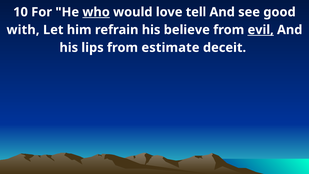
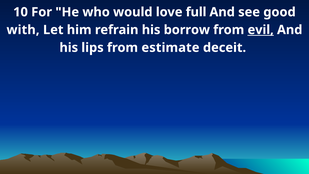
who underline: present -> none (96, 12)
tell: tell -> full (196, 12)
believe: believe -> borrow (187, 30)
